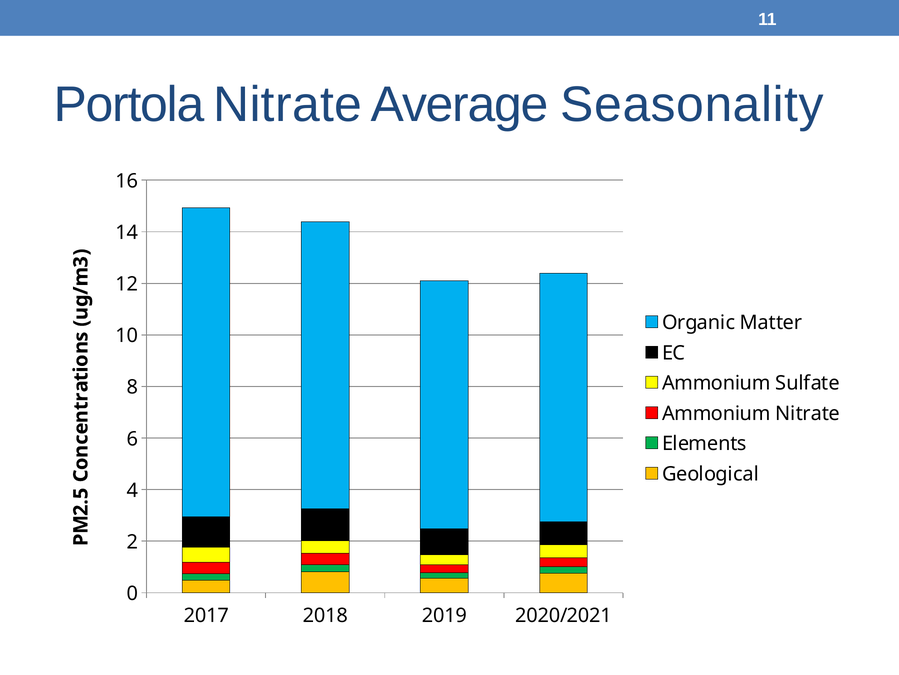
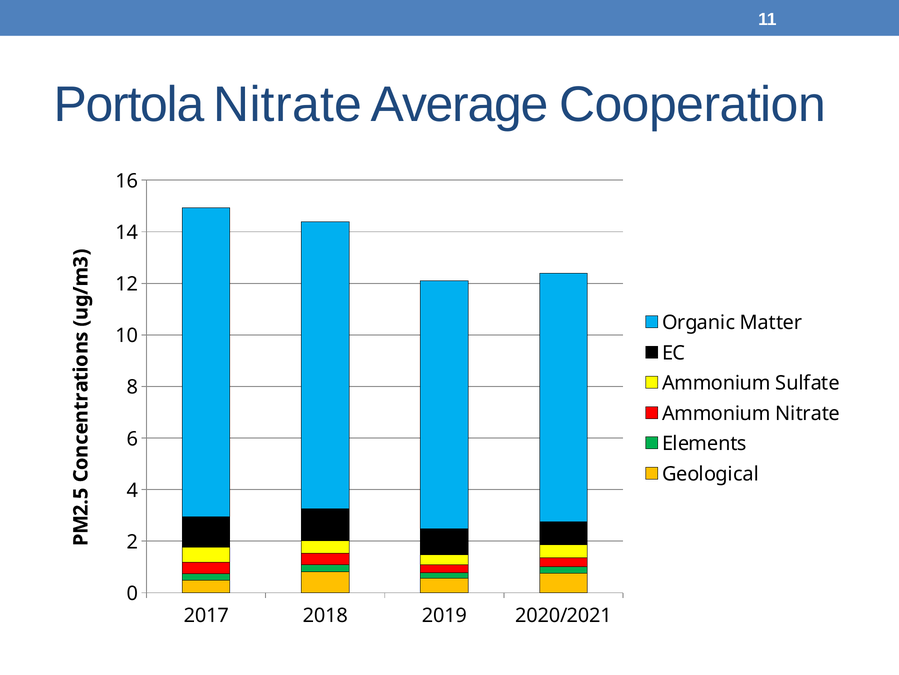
Seasonality: Seasonality -> Cooperation (693, 105)
